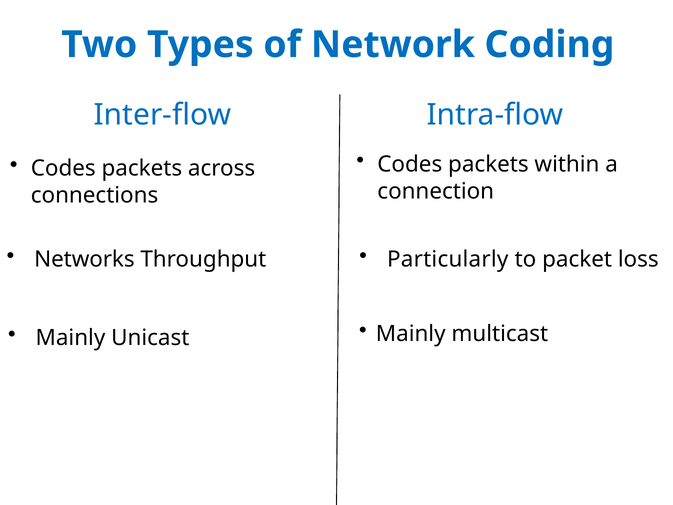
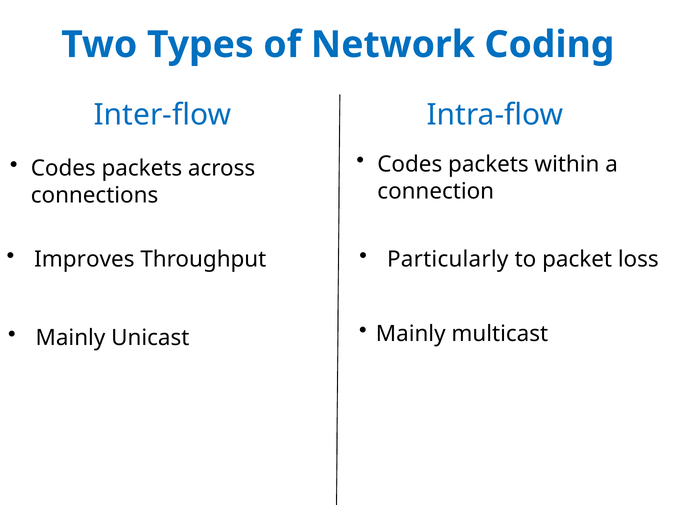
Networks: Networks -> Improves (84, 259)
